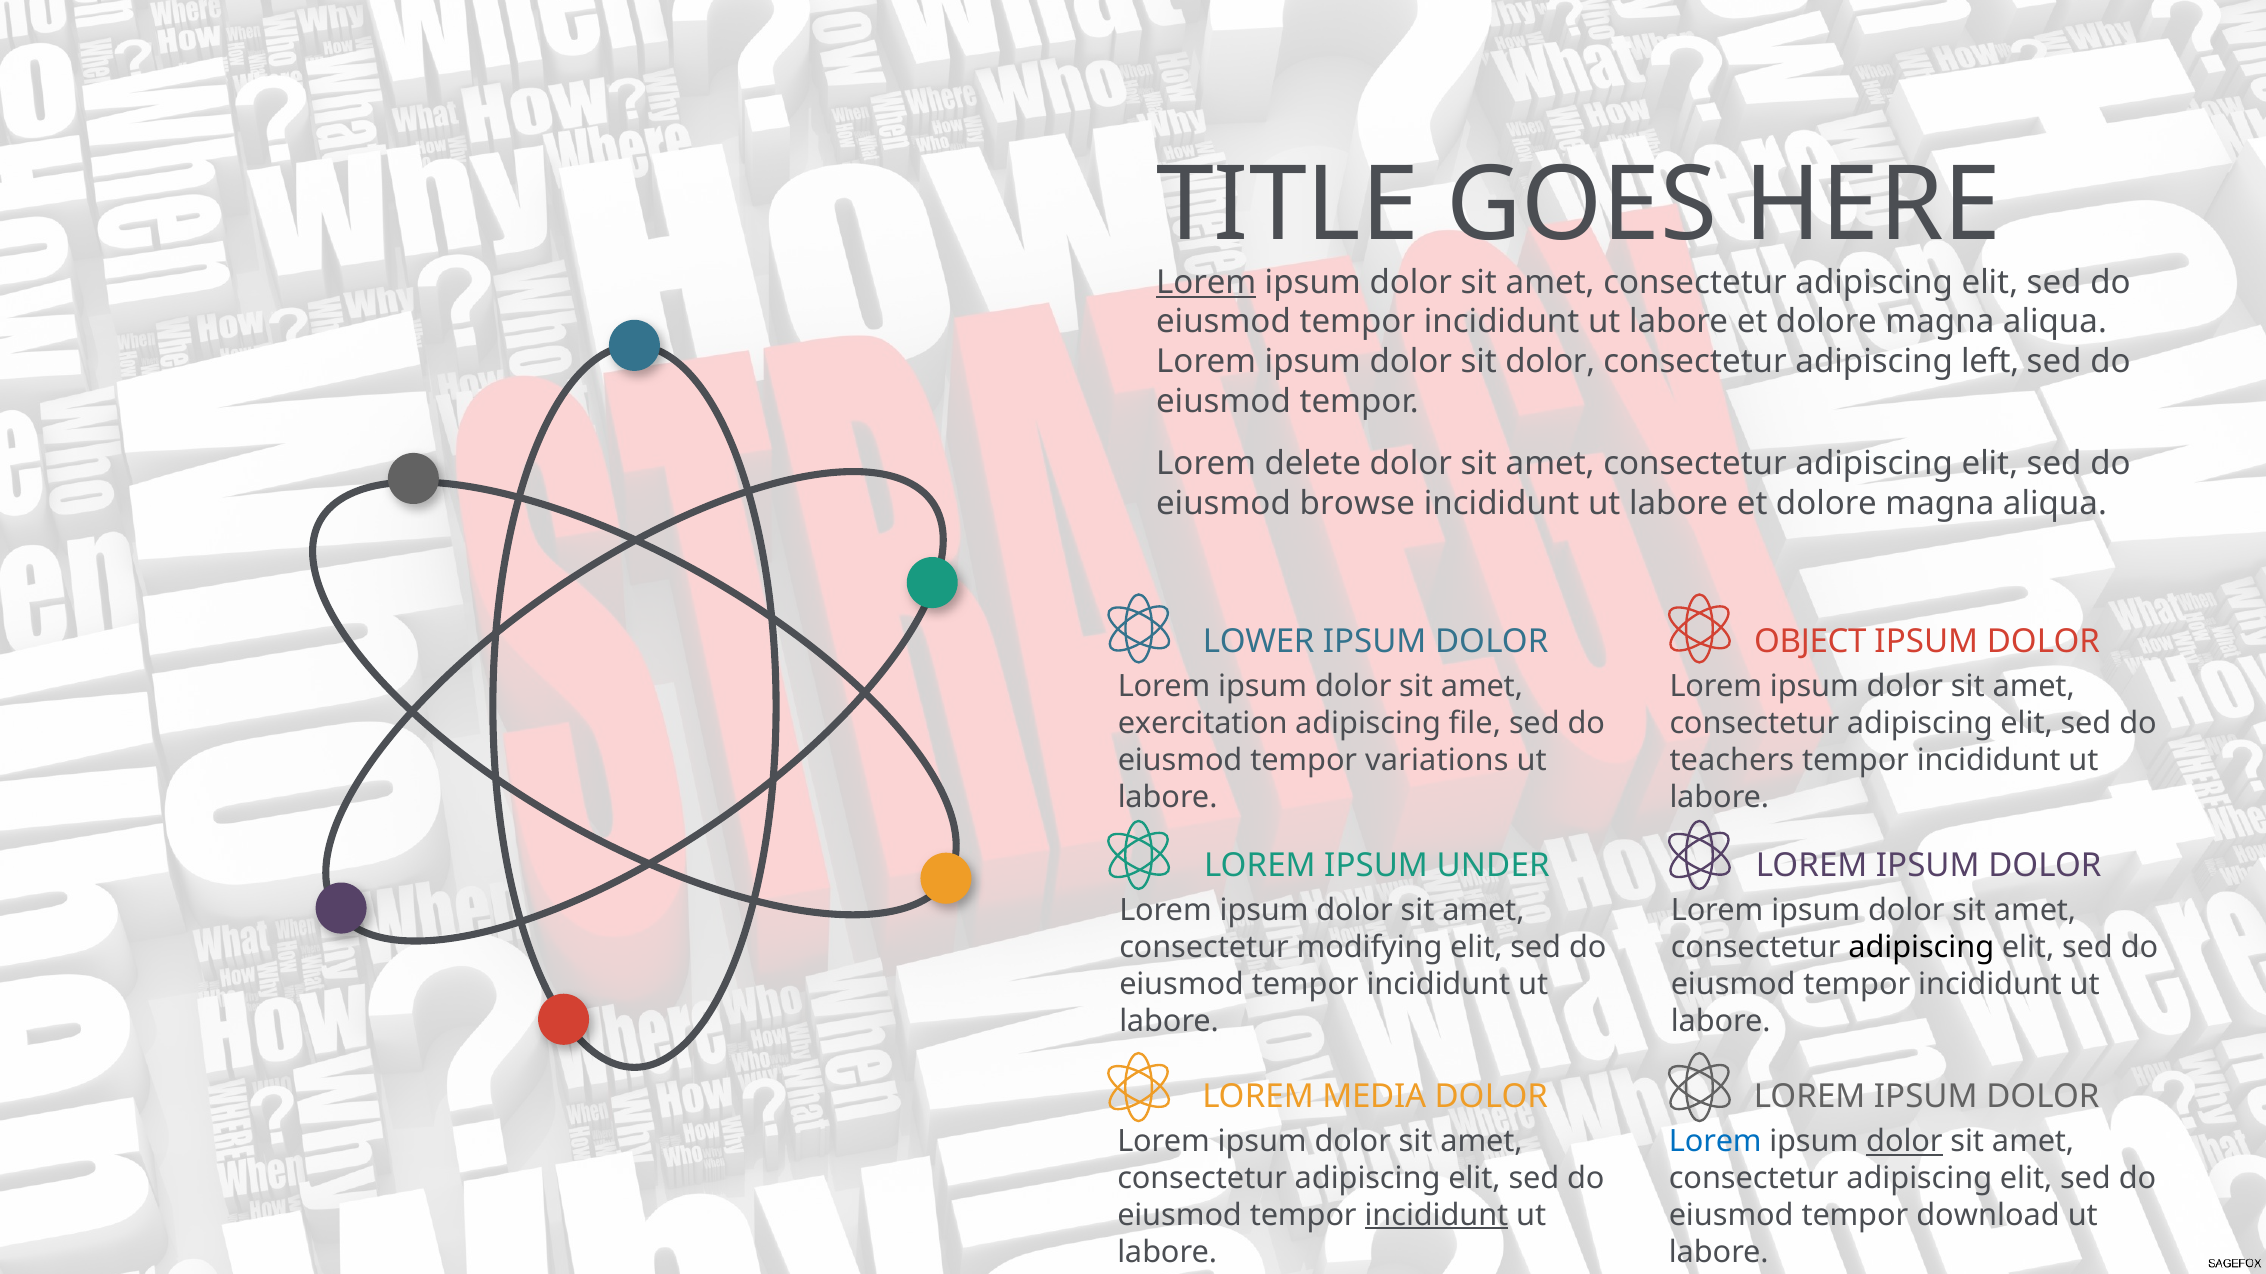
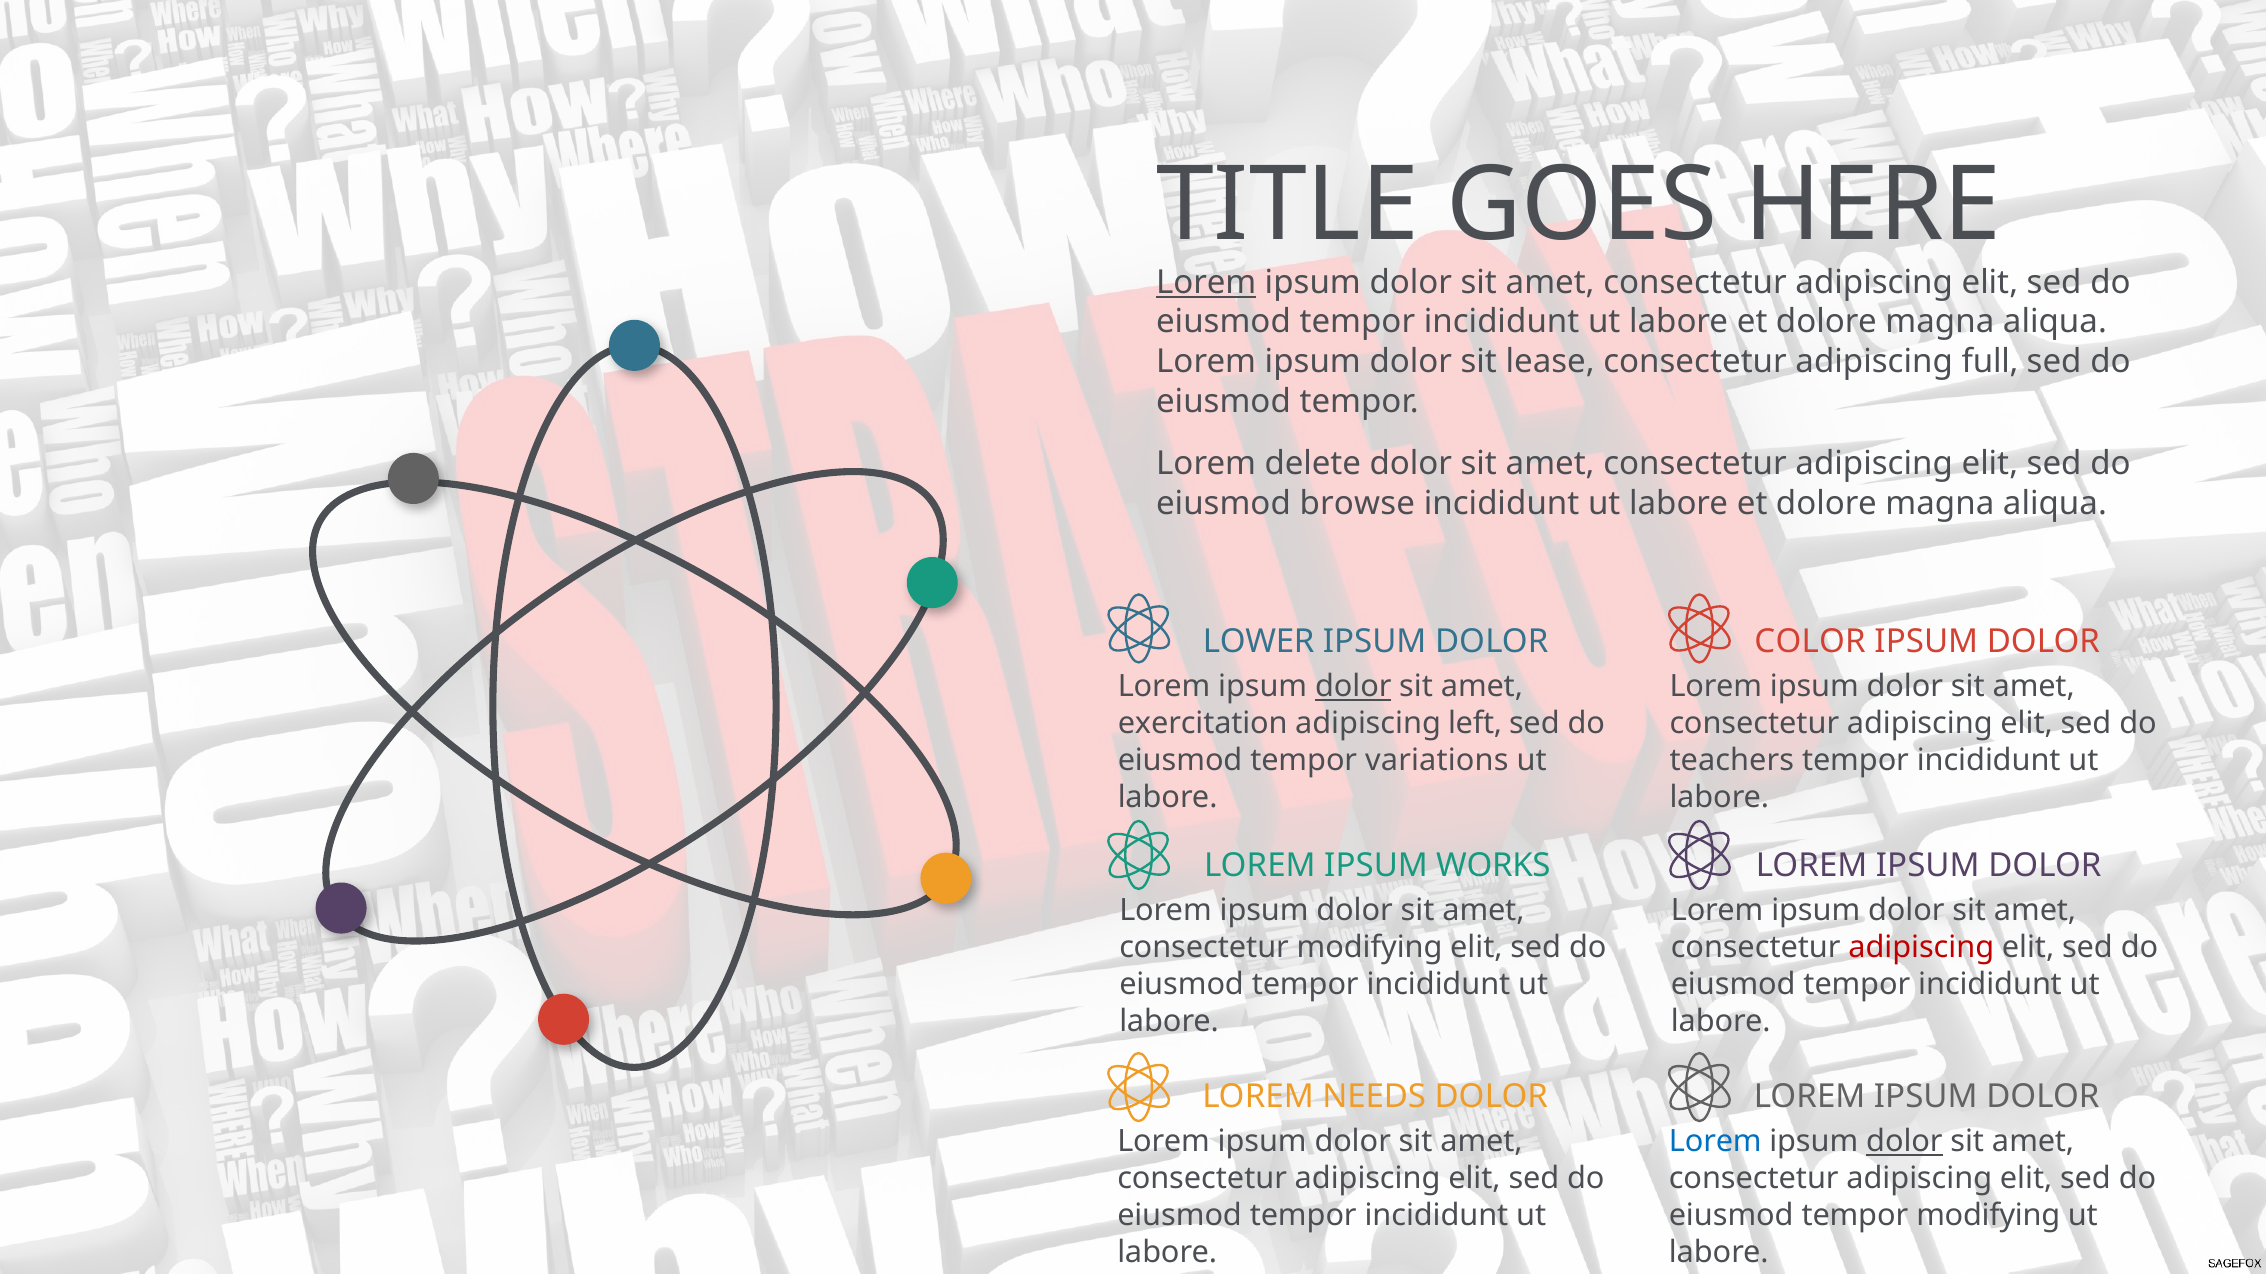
sit dolor: dolor -> lease (1550, 362)
left: left -> full (1990, 362)
OBJECT: OBJECT -> COLOR (1810, 642)
dolor underline: none -> present (1353, 687)
file: file -> left (1475, 724)
UNDER: UNDER -> WORKS (1493, 866)
adipiscing colour: black -> red (1921, 948)
MEDIA: MEDIA -> NEEDS (1374, 1097)
incididunt underline: present -> none (1436, 1216)
tempor download: download -> modifying (1988, 1216)
